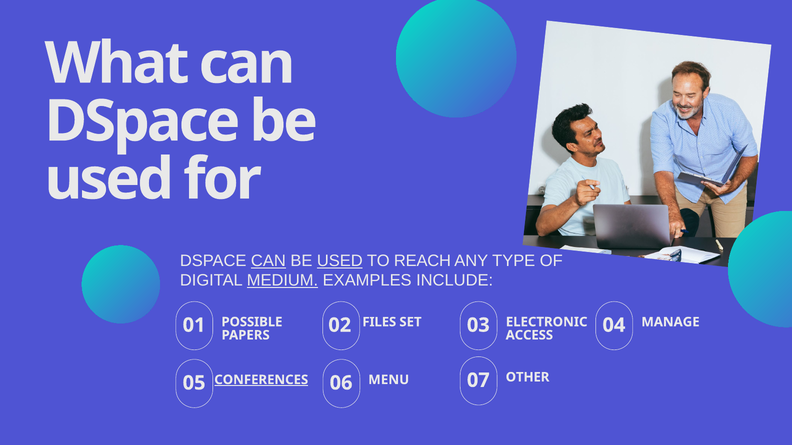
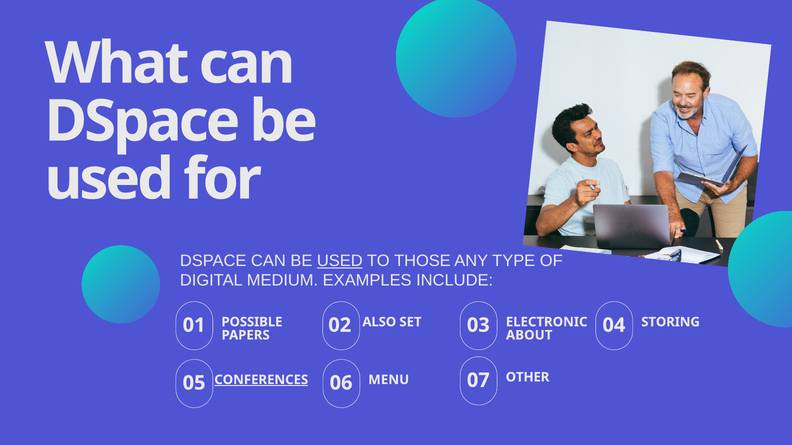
CAN underline: present -> none (268, 261)
REACH: REACH -> THOSE (422, 261)
MEDIUM underline: present -> none (282, 281)
FILES: FILES -> ALSO (379, 322)
MANAGE: MANAGE -> STORING (671, 322)
ACCESS: ACCESS -> ABOUT (529, 336)
